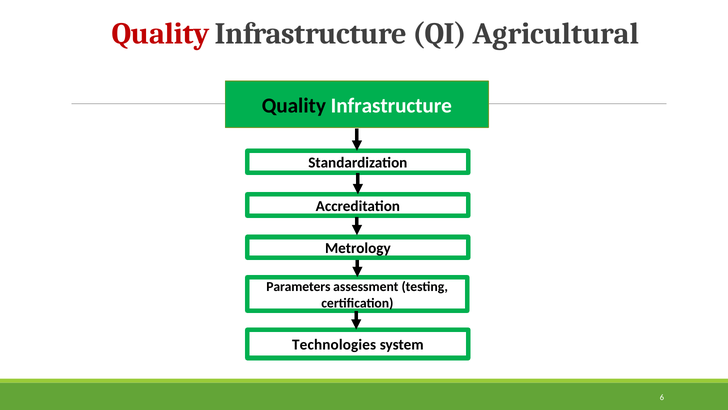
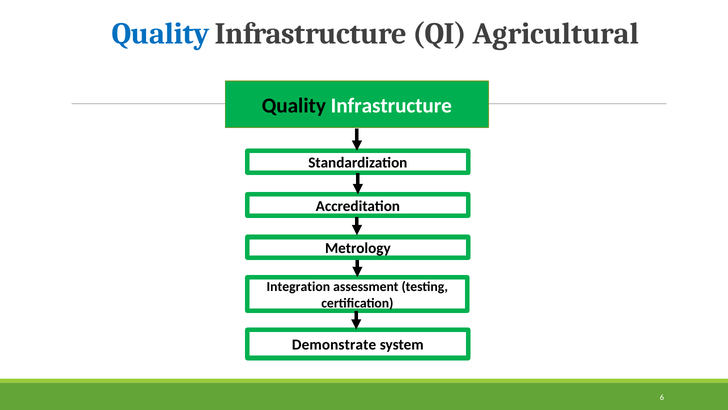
Quality colour: red -> blue (160, 34)
Parameters: Parameters -> Integration (298, 286)
Technologies: Technologies -> Demonstrate (334, 344)
